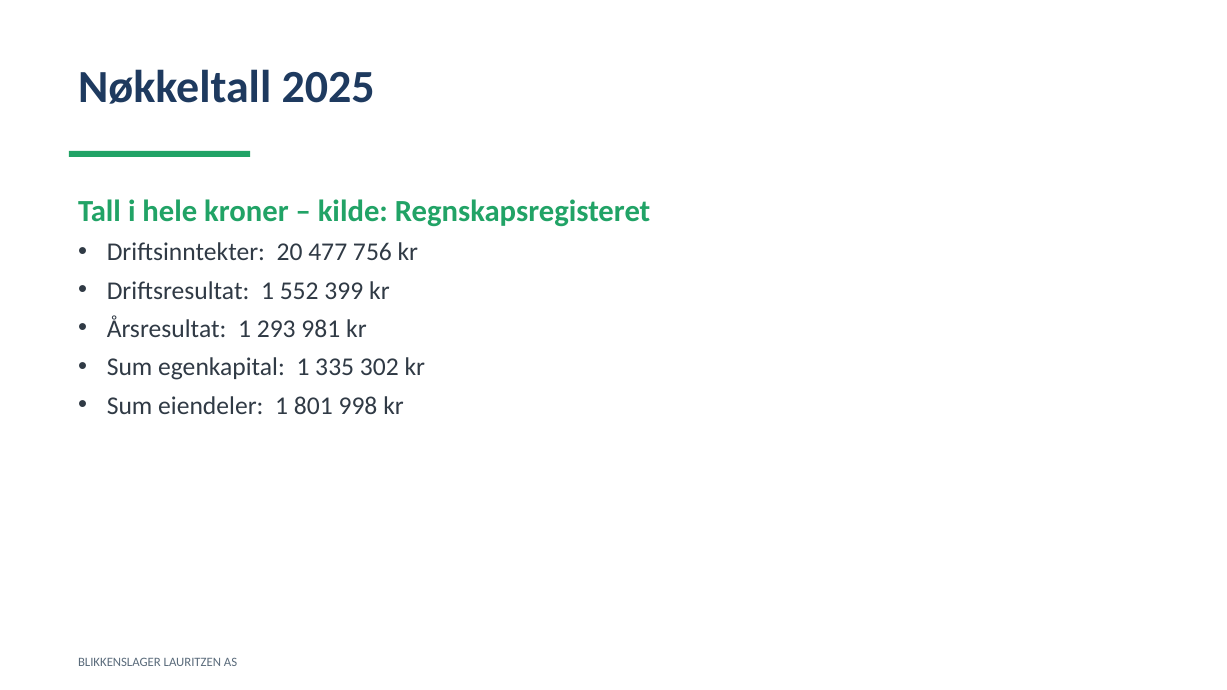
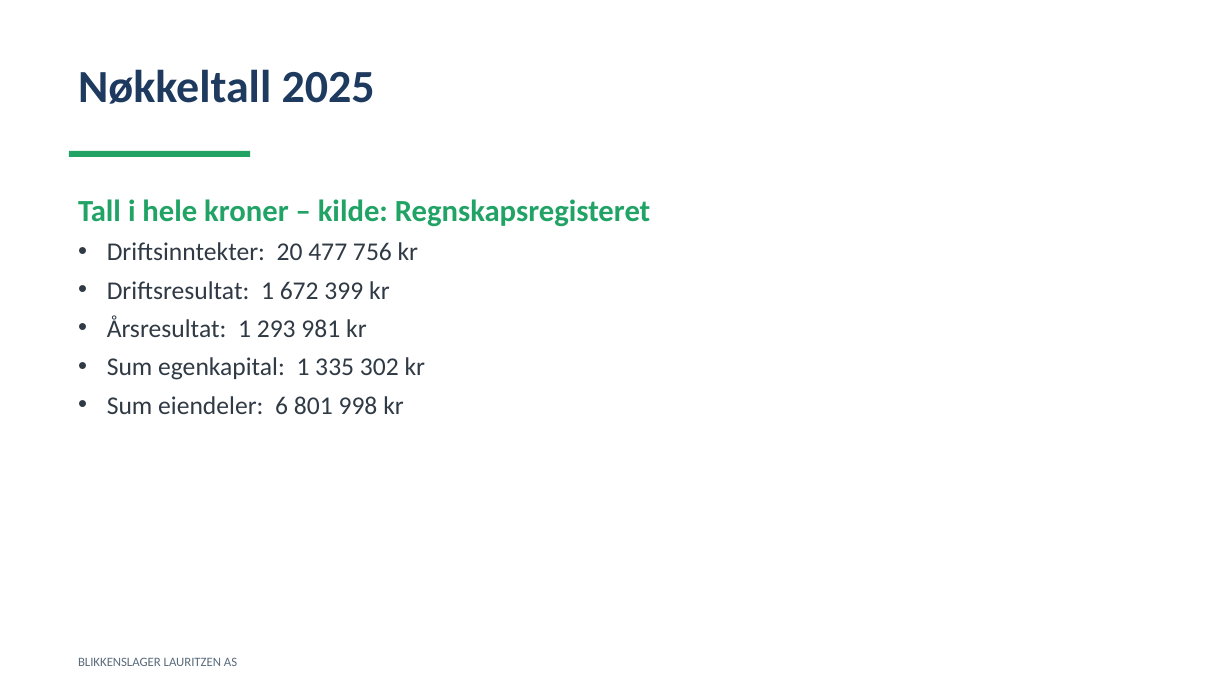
552: 552 -> 672 (299, 291)
eiendeler 1: 1 -> 6 (282, 406)
